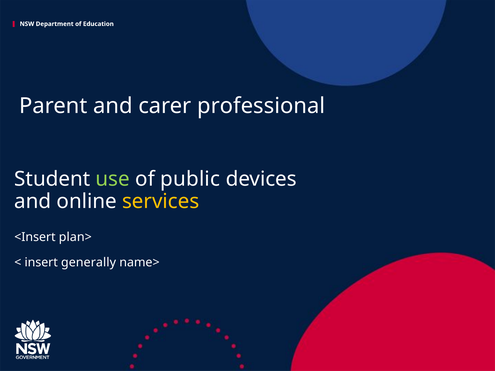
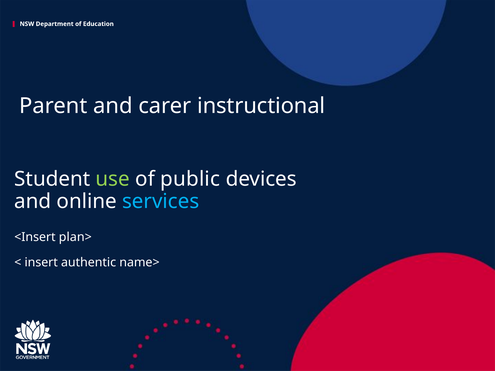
professional: professional -> instructional (261, 106)
services colour: yellow -> light blue (161, 202)
generally: generally -> authentic (89, 263)
